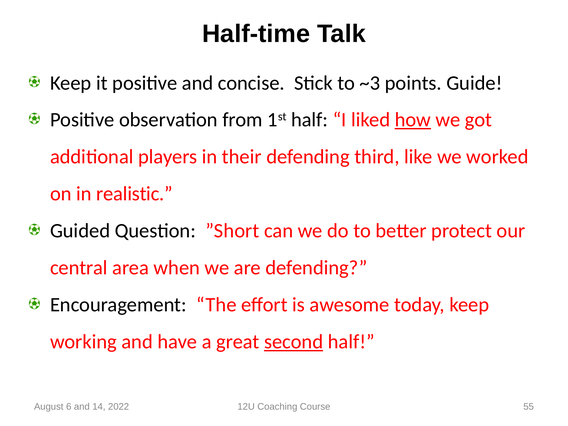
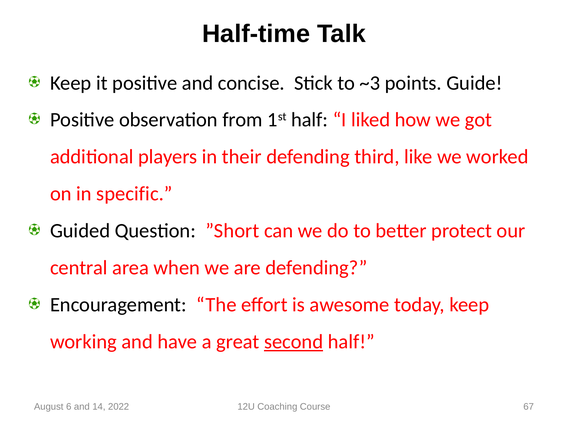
how underline: present -> none (413, 120)
realistic: realistic -> specific (134, 194)
55: 55 -> 67 (529, 407)
